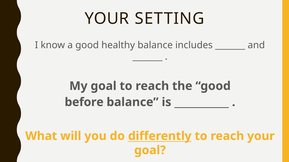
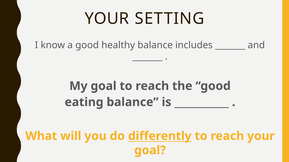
before: before -> eating (84, 102)
